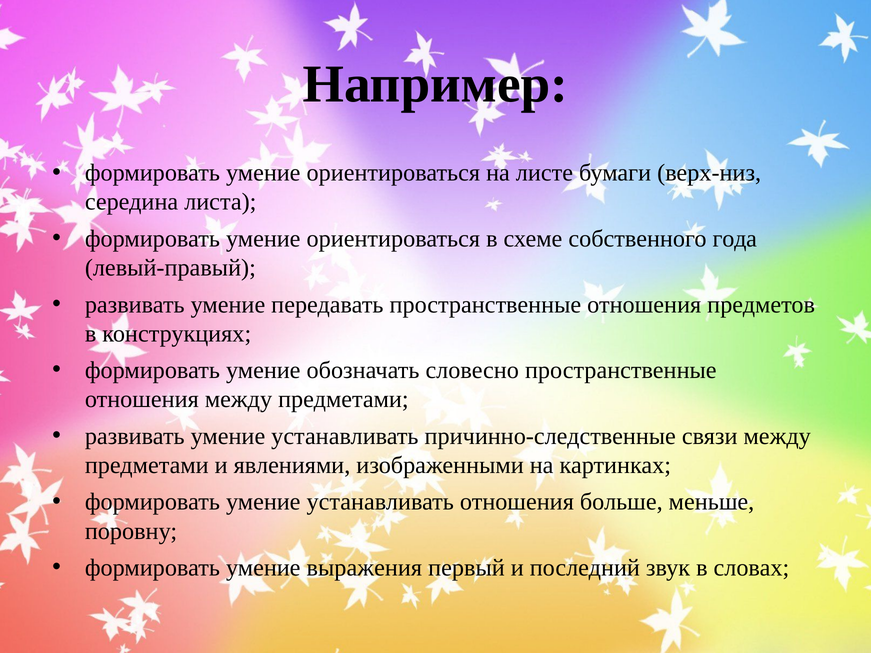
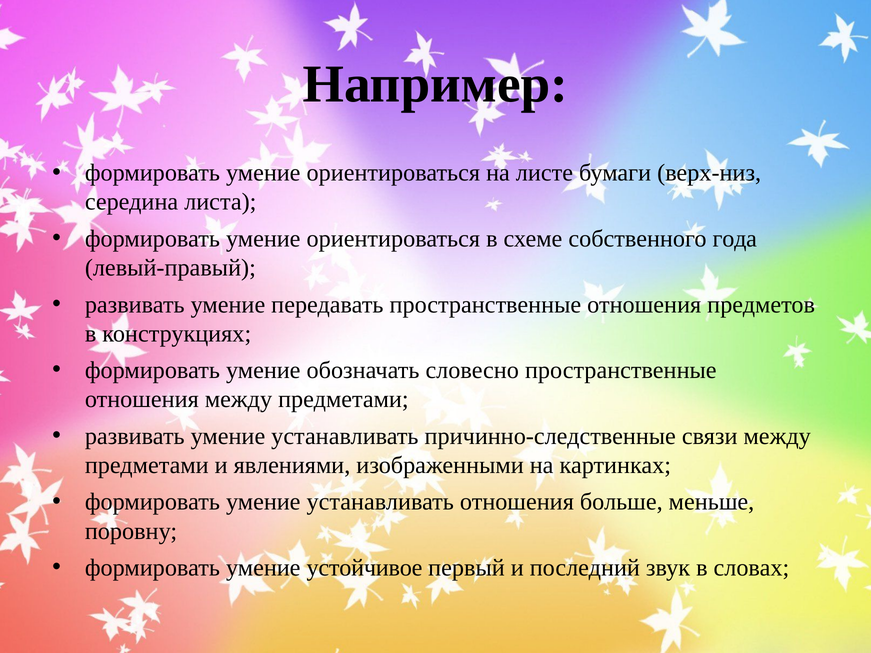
выражения: выражения -> устойчивое (364, 568)
